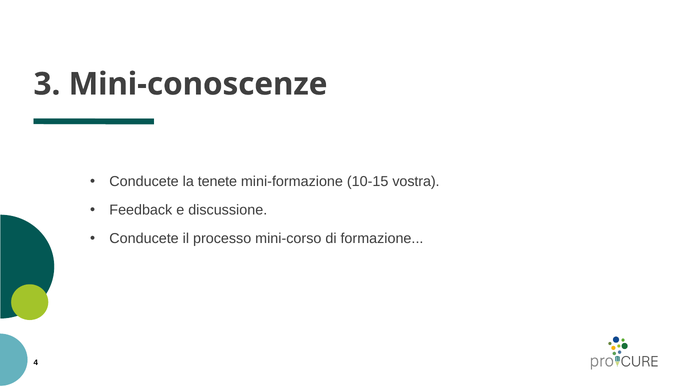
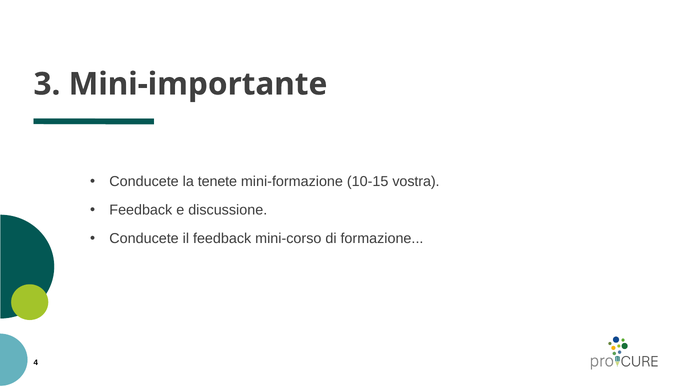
Mini-conoscenze: Mini-conoscenze -> Mini-importante (198, 84)
il processo: processo -> feedback (222, 238)
